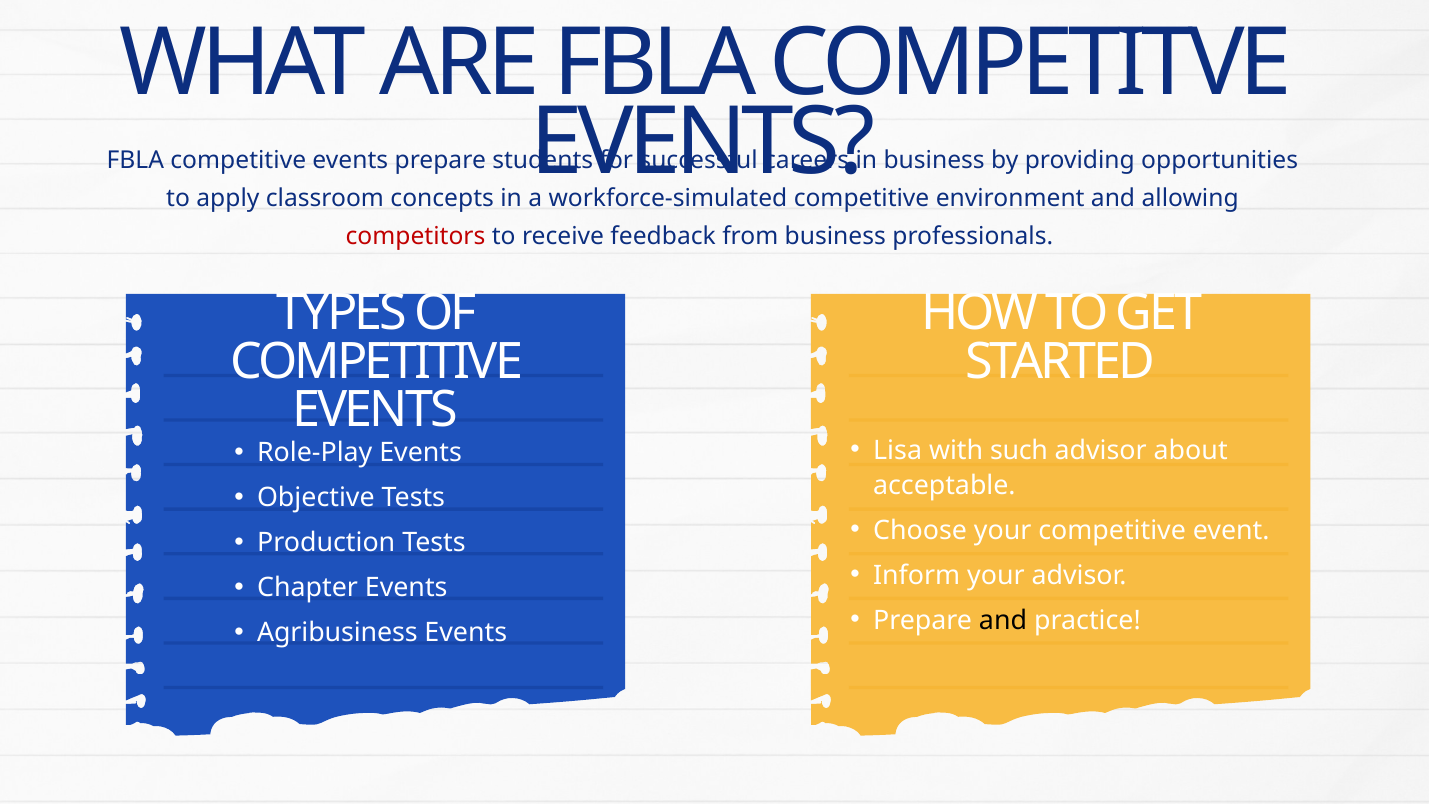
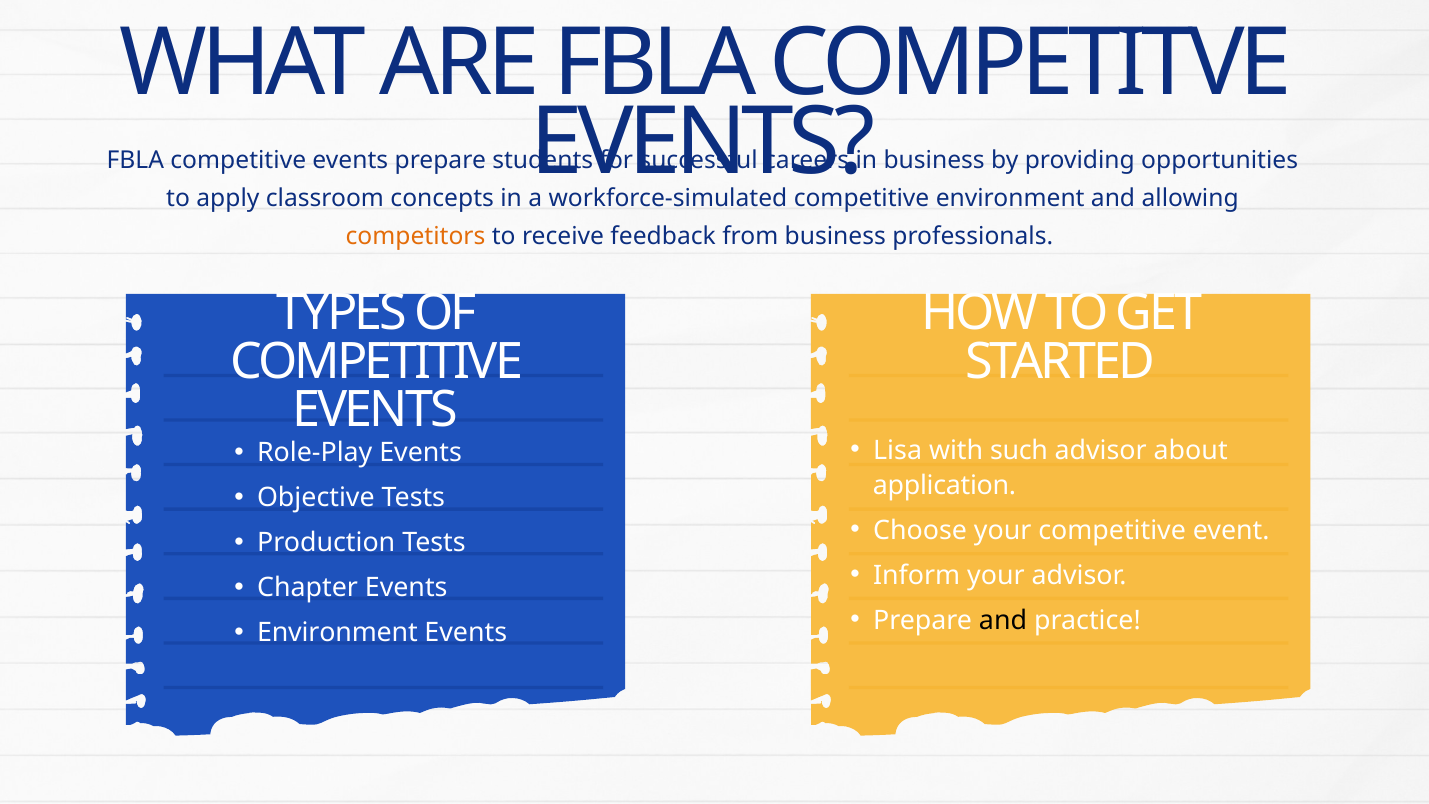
competitors colour: red -> orange (416, 236)
acceptable: acceptable -> application (944, 485)
Agribusiness: Agribusiness -> Environment (337, 633)
